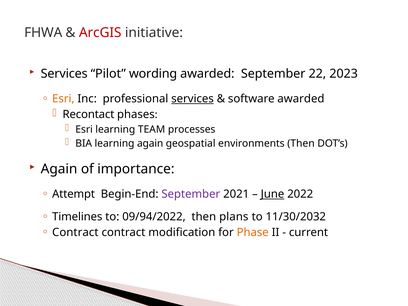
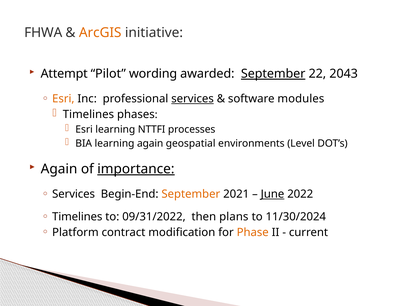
ArcGIS colour: red -> orange (100, 33)
Services: Services -> Attempt (64, 74)
September underline: none -> present (273, 74)
2023: 2023 -> 2043 (344, 74)
software awarded: awarded -> modules (301, 99)
Recontact: Recontact -> Timelines (88, 114)
TEAM: TEAM -> NTTFI (152, 129)
environments Then: Then -> Level (301, 144)
importance underline: none -> present (136, 169)
Attempt: Attempt -> Services (74, 194)
September colour: purple -> orange (191, 194)
09/94/2022: 09/94/2022 -> 09/31/2022 (154, 217)
11/30/2032: 11/30/2032 -> 11/30/2024 (296, 217)
Contract: Contract -> Platform (75, 232)
